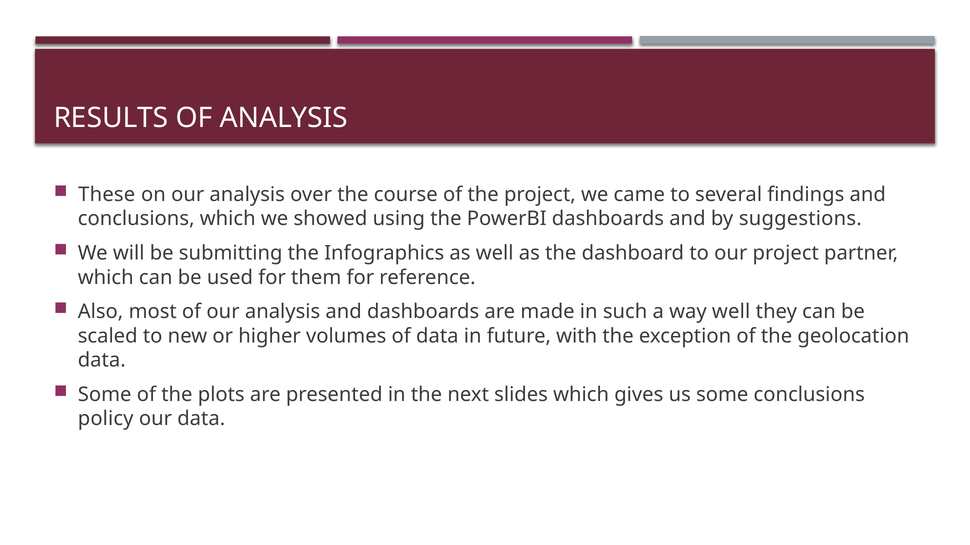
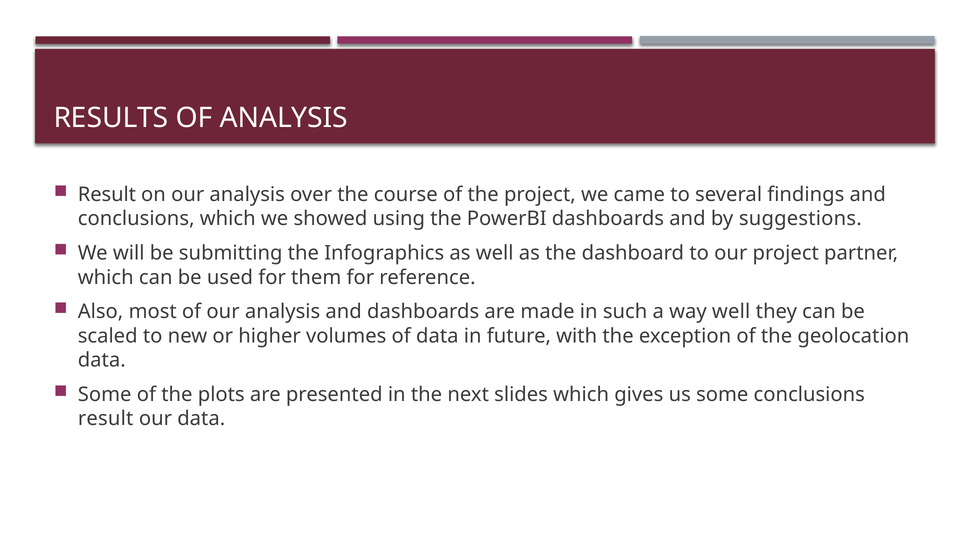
These: These -> Result (107, 195)
policy: policy -> result (106, 419)
